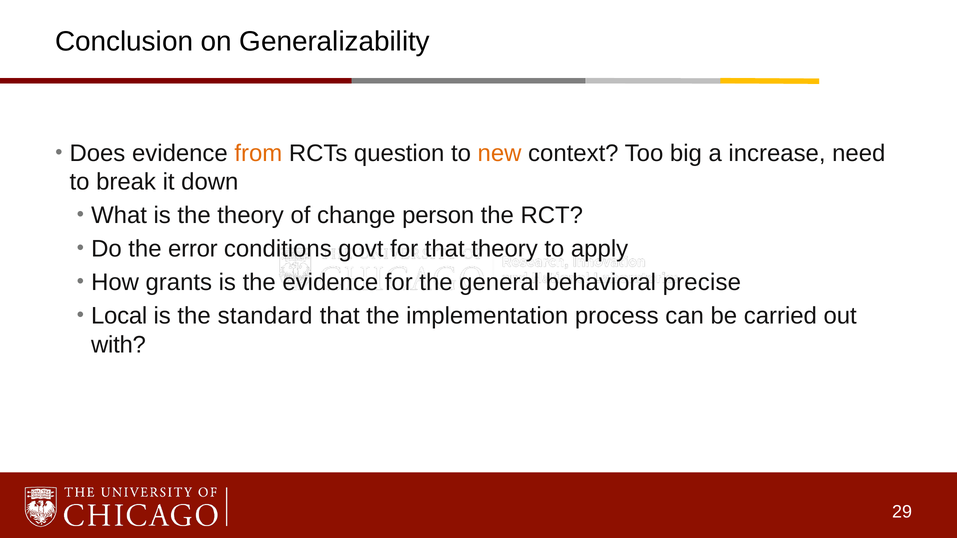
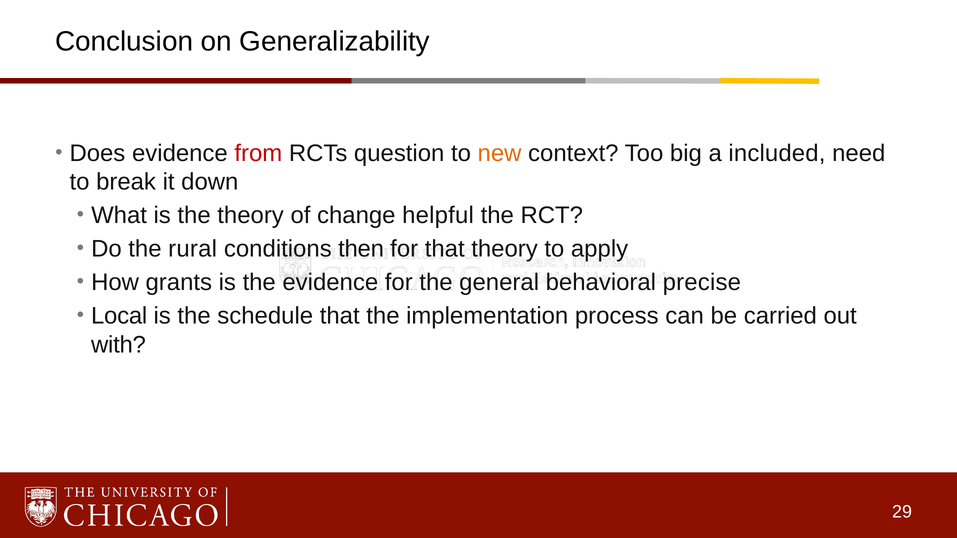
from colour: orange -> red (258, 153)
increase: increase -> included (777, 153)
person: person -> helpful (438, 216)
error: error -> rural (193, 249)
govt: govt -> then (361, 249)
standard: standard -> schedule (265, 316)
